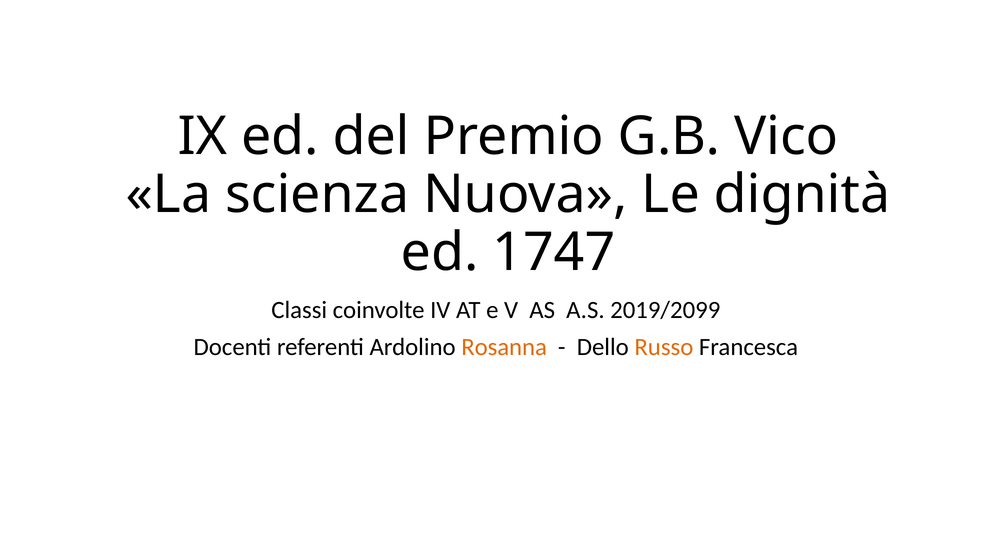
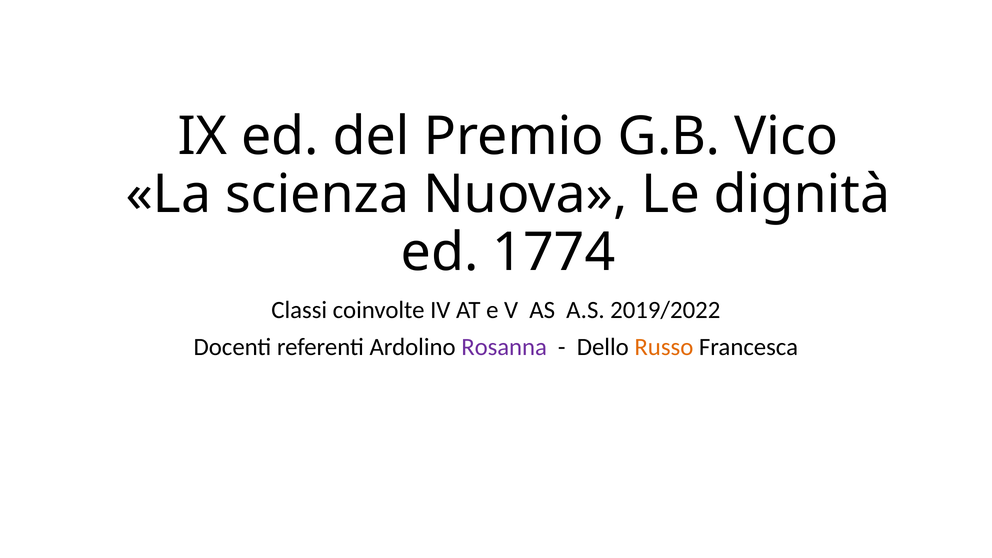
1747: 1747 -> 1774 (554, 253)
2019/2099: 2019/2099 -> 2019/2022 (665, 310)
Rosanna colour: orange -> purple (504, 347)
